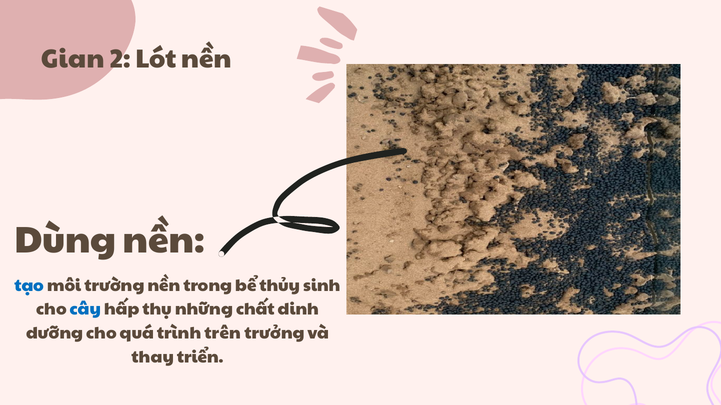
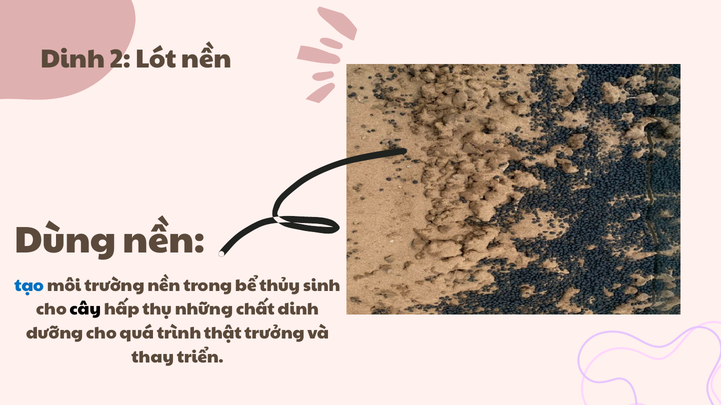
Gian: Gian -> Dinh (73, 59)
cây colour: blue -> black (85, 310)
trên: trên -> thật (223, 334)
